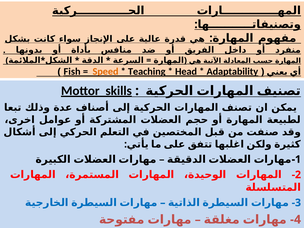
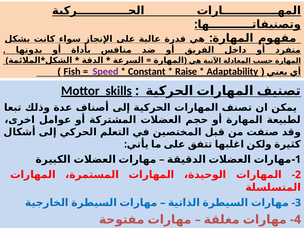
Speed colour: orange -> purple (106, 72)
Teaching: Teaching -> Constant (147, 72)
Head: Head -> Raise (186, 72)
